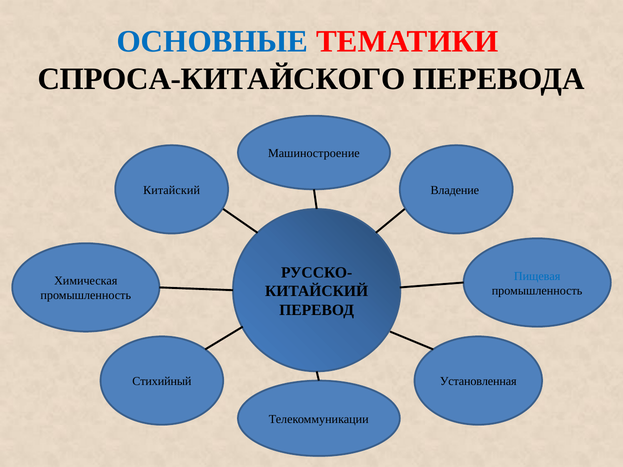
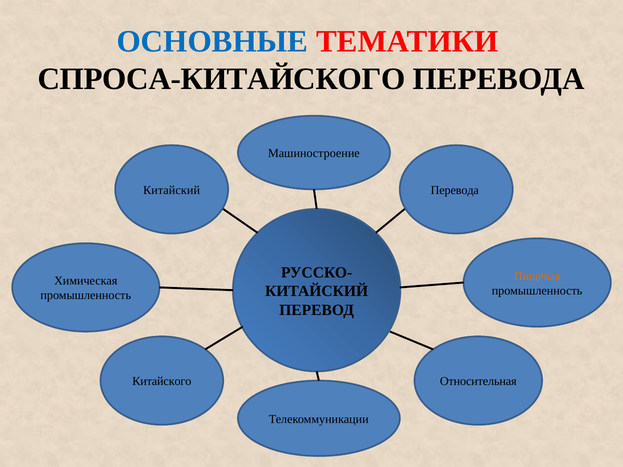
Владение: Владение -> Перевода (455, 190)
Пищевая colour: blue -> orange (537, 276)
Стихийный: Стихийный -> Китайского (162, 382)
Установленная: Установленная -> Относительная (478, 382)
